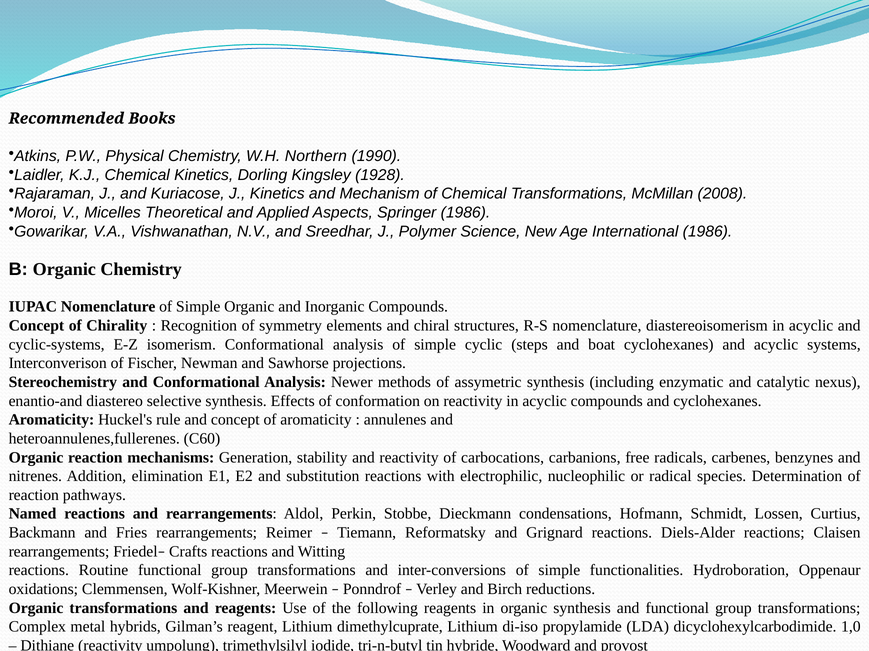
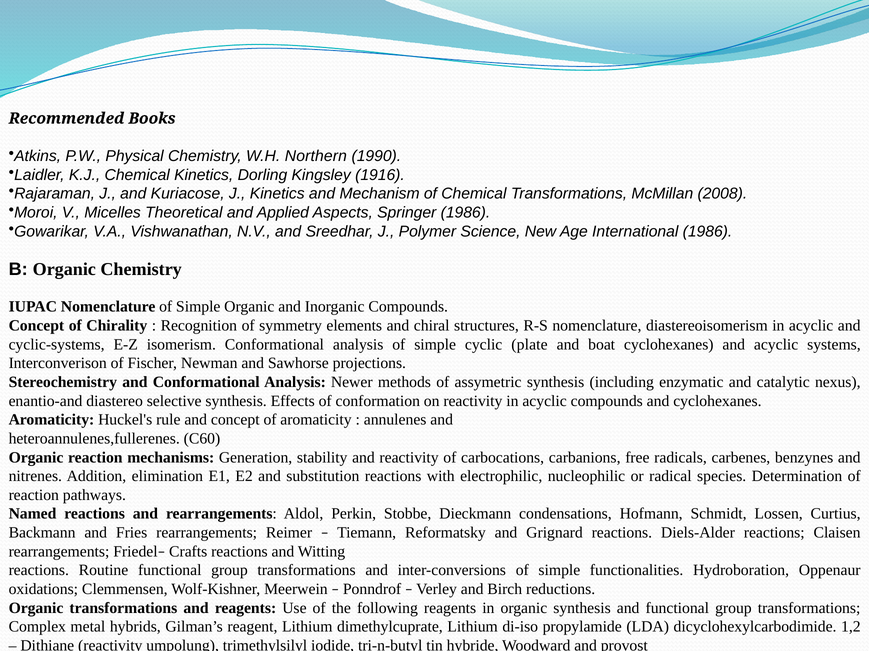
1928: 1928 -> 1916 (380, 175)
steps: steps -> plate (529, 345)
1,0: 1,0 -> 1,2 (851, 628)
